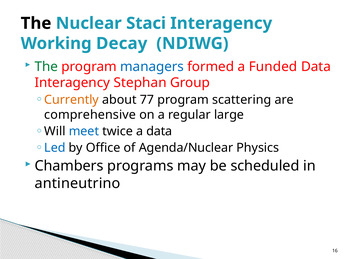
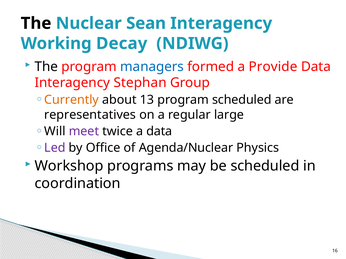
Staci: Staci -> Sean (146, 23)
The colour: green -> black (46, 67)
Funded: Funded -> Provide (273, 67)
77: 77 -> 13 (147, 100)
program scattering: scattering -> scheduled (242, 100)
comprehensive: comprehensive -> representatives (90, 115)
meet colour: blue -> purple (84, 132)
Led colour: blue -> purple (55, 148)
Chambers: Chambers -> Workshop (69, 166)
antineutrino: antineutrino -> coordination (78, 184)
